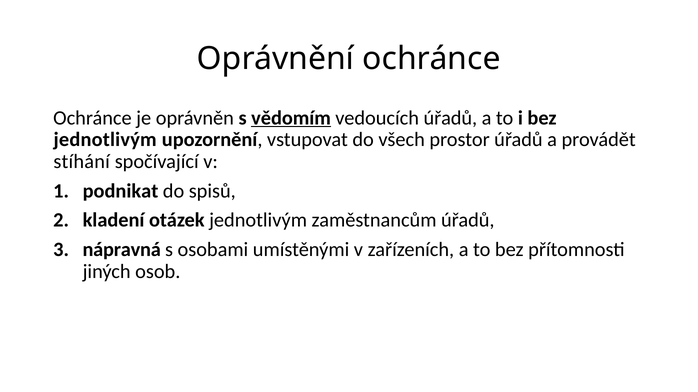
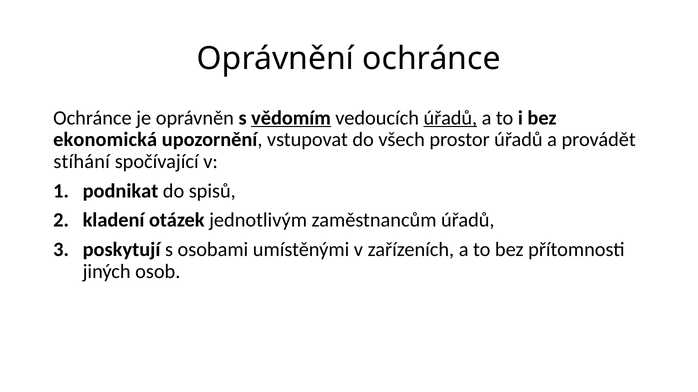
úřadů underline: none -> present (450, 118)
jednotlivým: jednotlivým -> ekonomická (105, 140)
nápravná: nápravná -> poskytují (122, 250)
